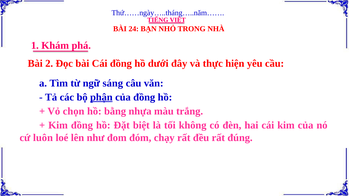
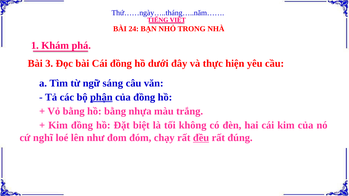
2: 2 -> 3 (49, 63)
Vỏ chọn: chọn -> bằng (74, 111)
luôn: luôn -> nghĩ (43, 138)
đều underline: none -> present (201, 138)
